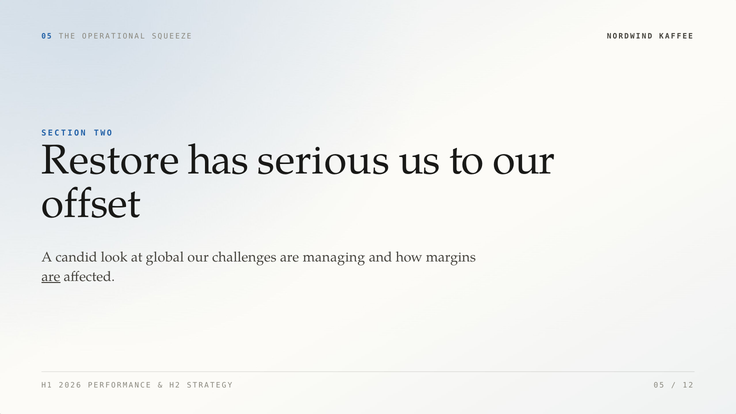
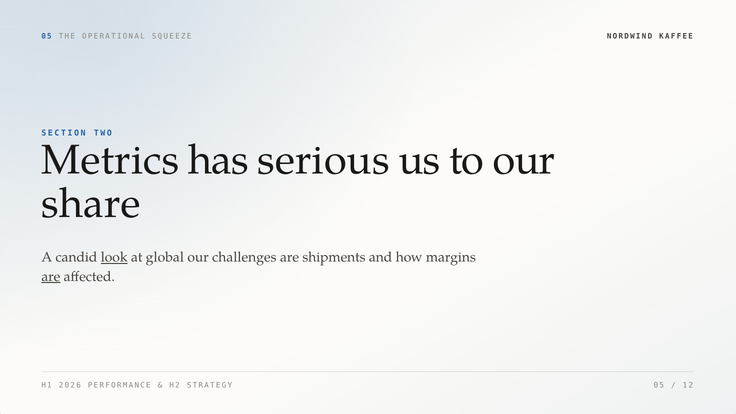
Restore: Restore -> Metrics (110, 160)
offset: offset -> share (91, 203)
look underline: none -> present (114, 257)
managing: managing -> shipments (334, 257)
